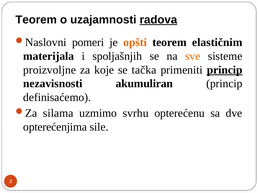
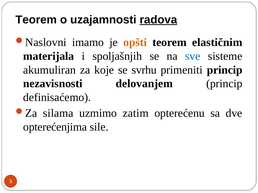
pomeri: pomeri -> imamo (88, 43)
sve colour: orange -> blue (193, 56)
proizvoljne: proizvoljne -> akumuliran (50, 70)
tačka: tačka -> svrhu (144, 70)
princip underline: present -> none (225, 70)
akumuliran: akumuliran -> delovanjem (144, 84)
svrhu: svrhu -> zatim (136, 113)
